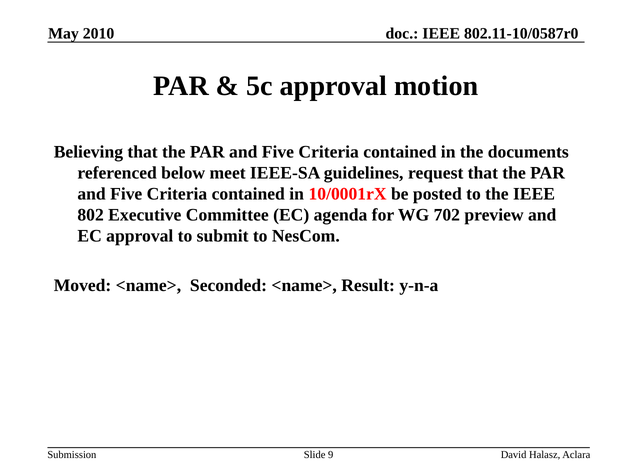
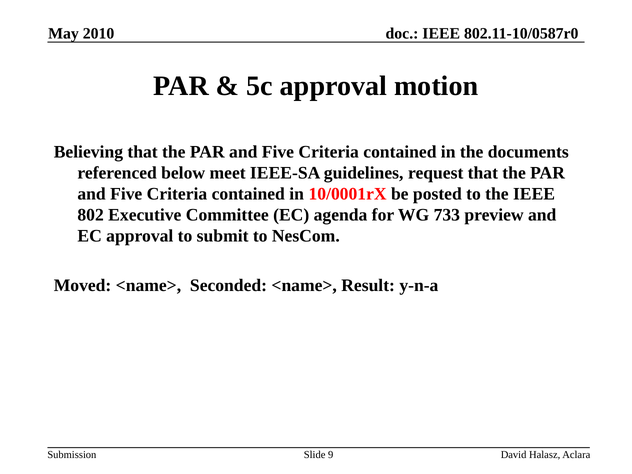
702: 702 -> 733 (447, 215)
